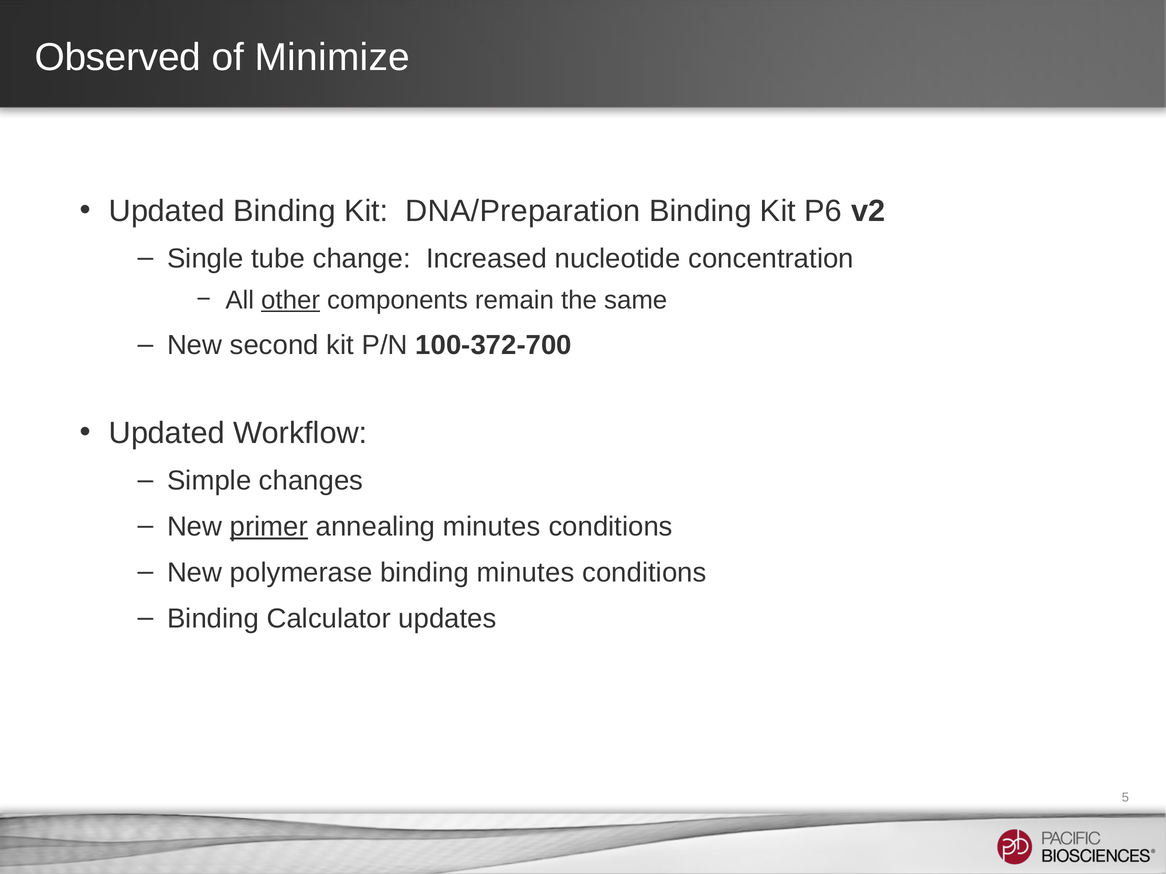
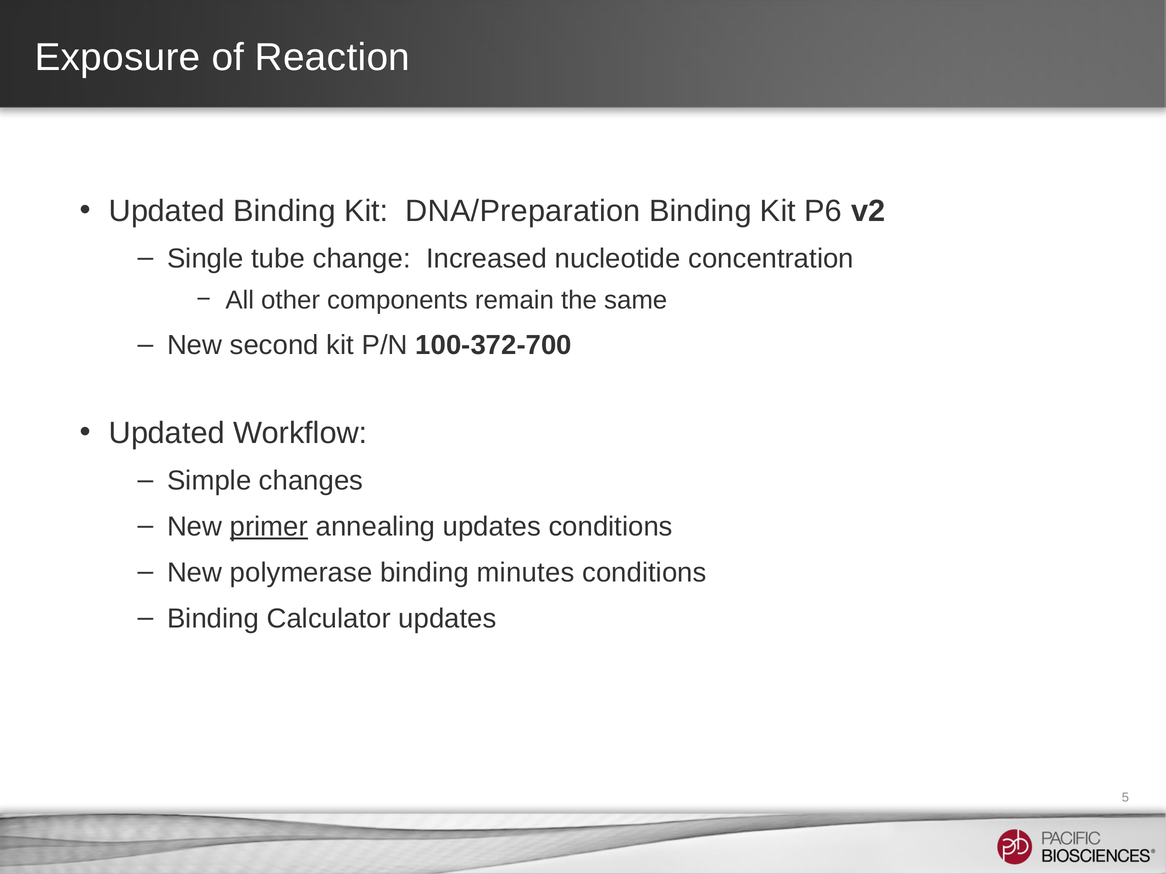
Observed: Observed -> Exposure (118, 57)
Minimize: Minimize -> Reaction (332, 57)
other underline: present -> none (291, 300)
annealing minutes: minutes -> updates (492, 527)
